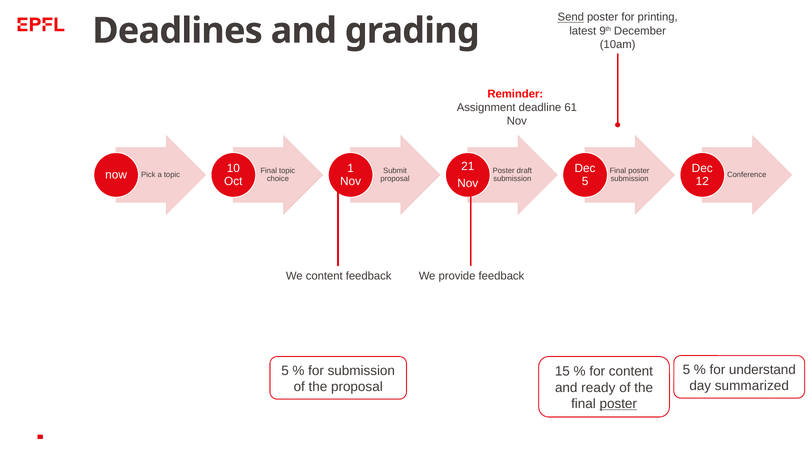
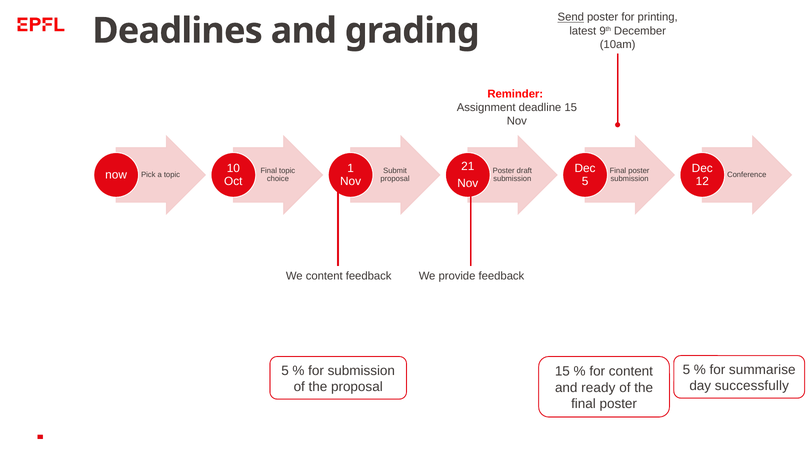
deadline 61: 61 -> 15 (571, 108)
understand: understand -> summarise (762, 370)
summarized: summarized -> successfully (752, 386)
poster underline: present -> none (618, 404)
